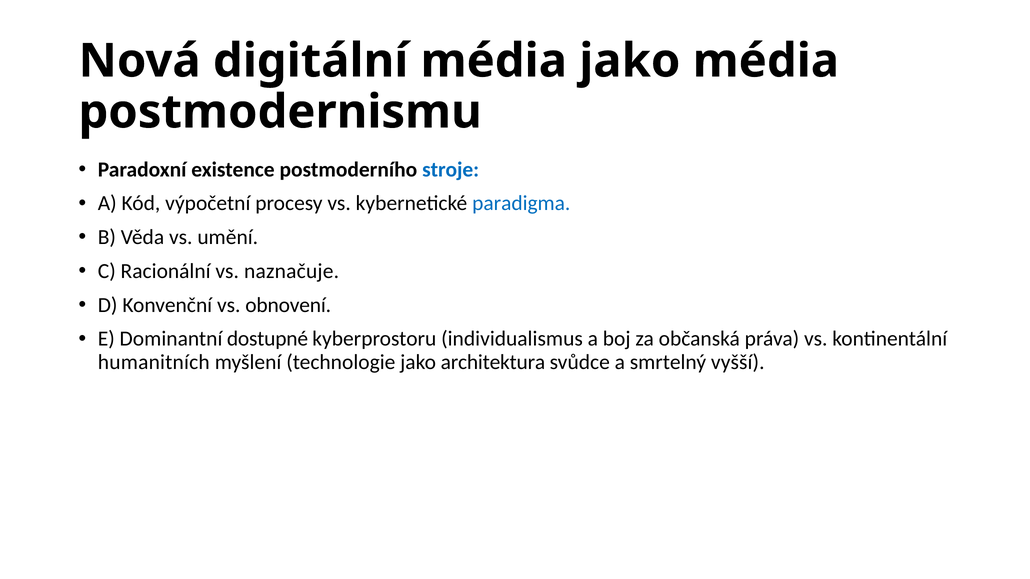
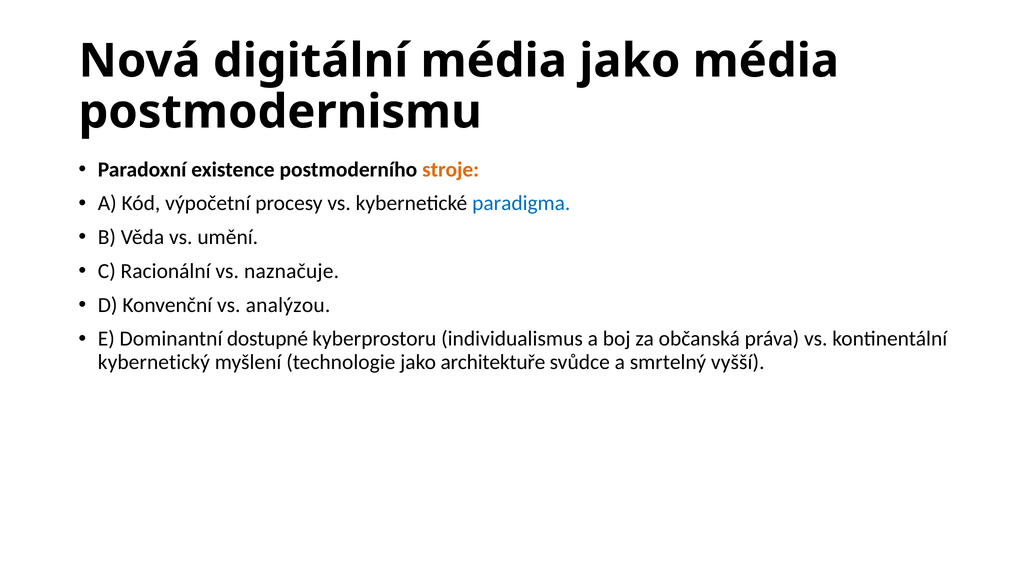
stroje colour: blue -> orange (451, 170)
obnovení: obnovení -> analýzou (288, 305)
humanitních: humanitních -> kybernetický (154, 362)
architektura: architektura -> architektuře (493, 362)
